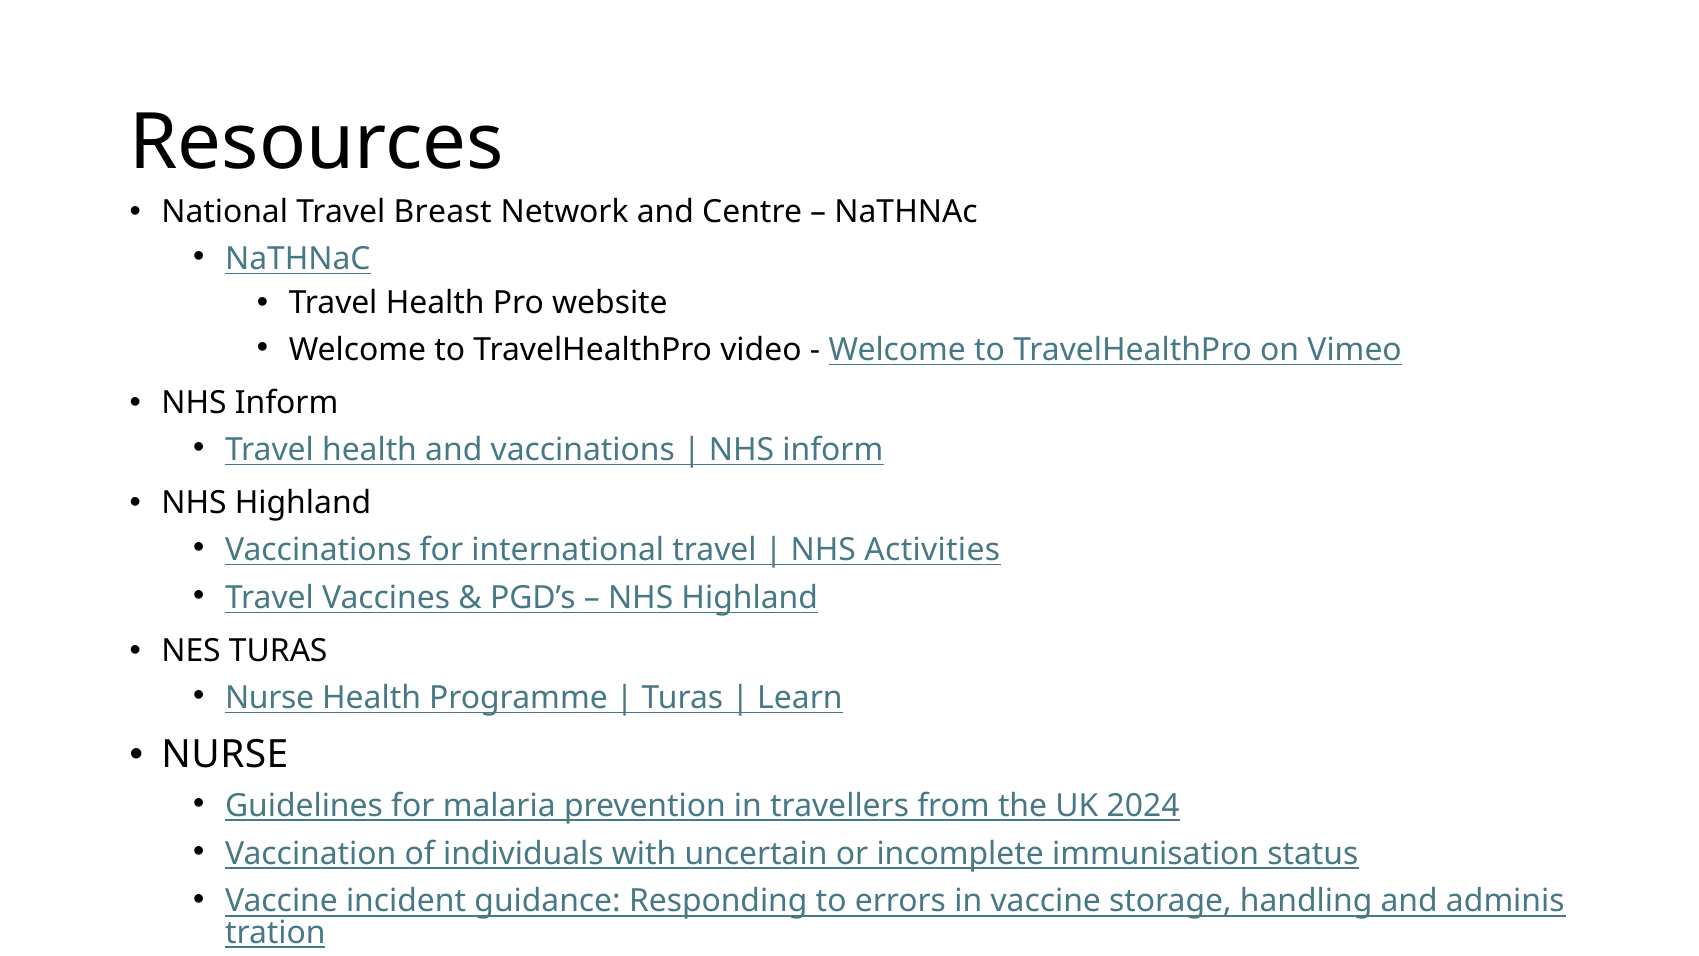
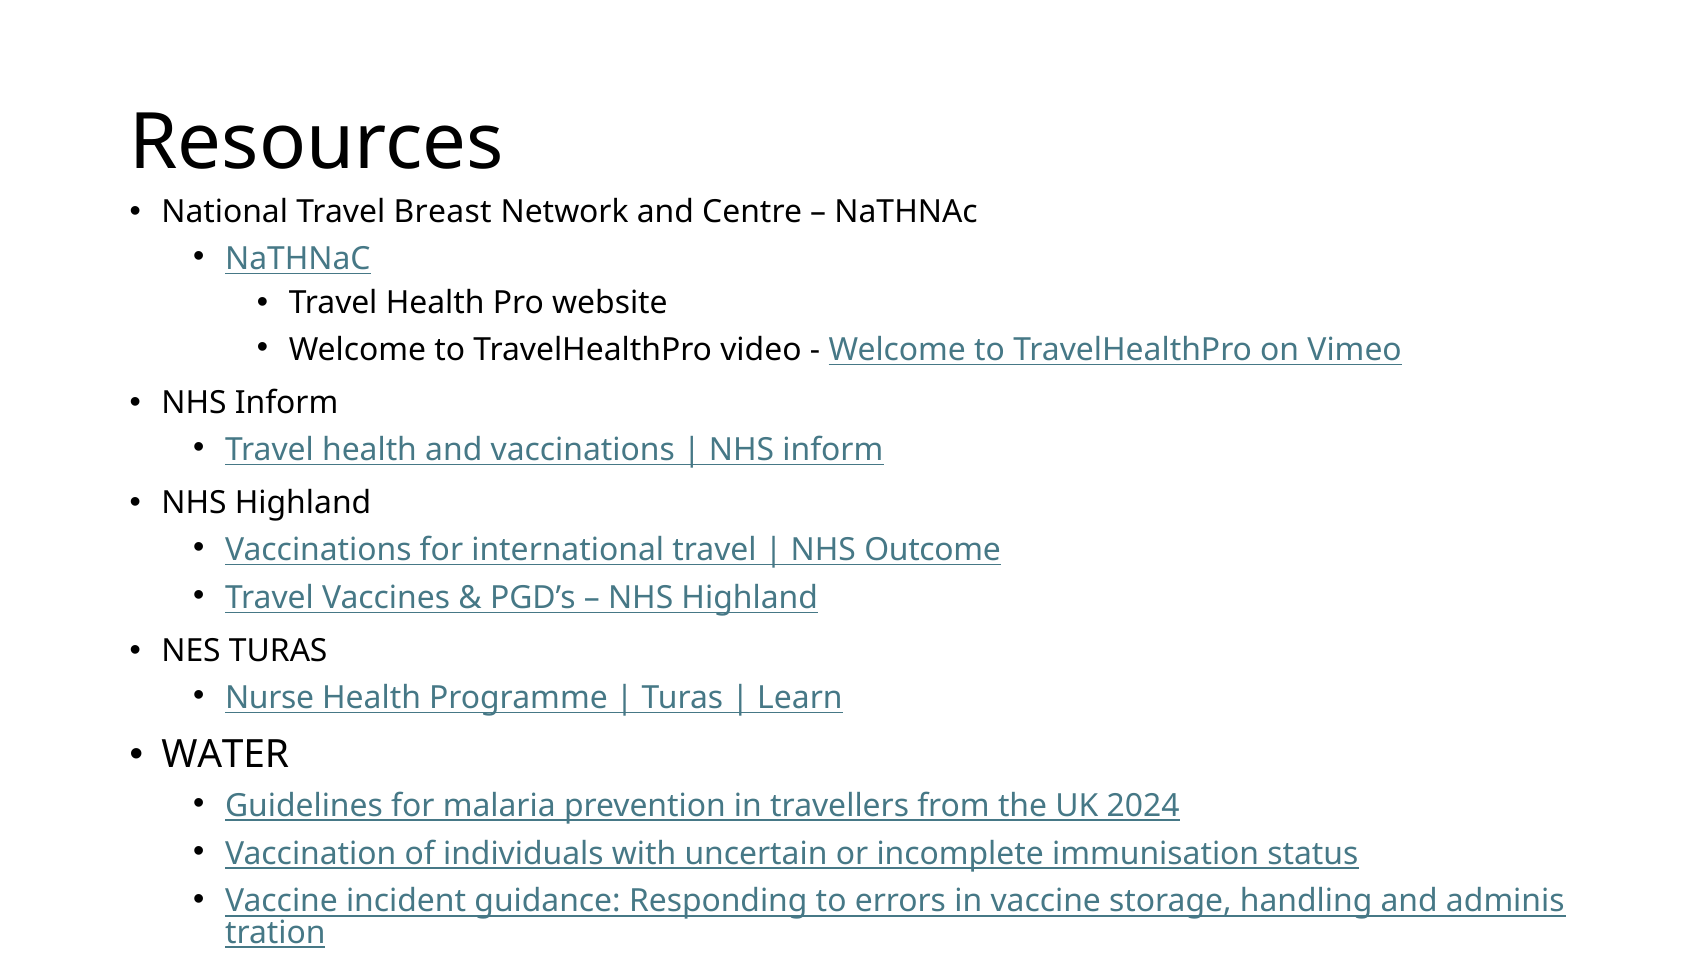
Activities: Activities -> Outcome (933, 550)
NURSE: NURSE -> WATER (225, 755)
